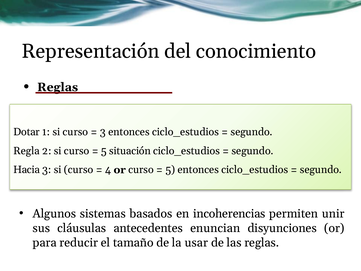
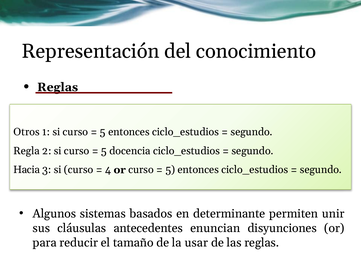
Dotar: Dotar -> Otros (27, 132)
3: 3 -> 5 (103, 132)
situación: situación -> docencia (130, 151)
incoherencias: incoherencias -> determinante (229, 213)
